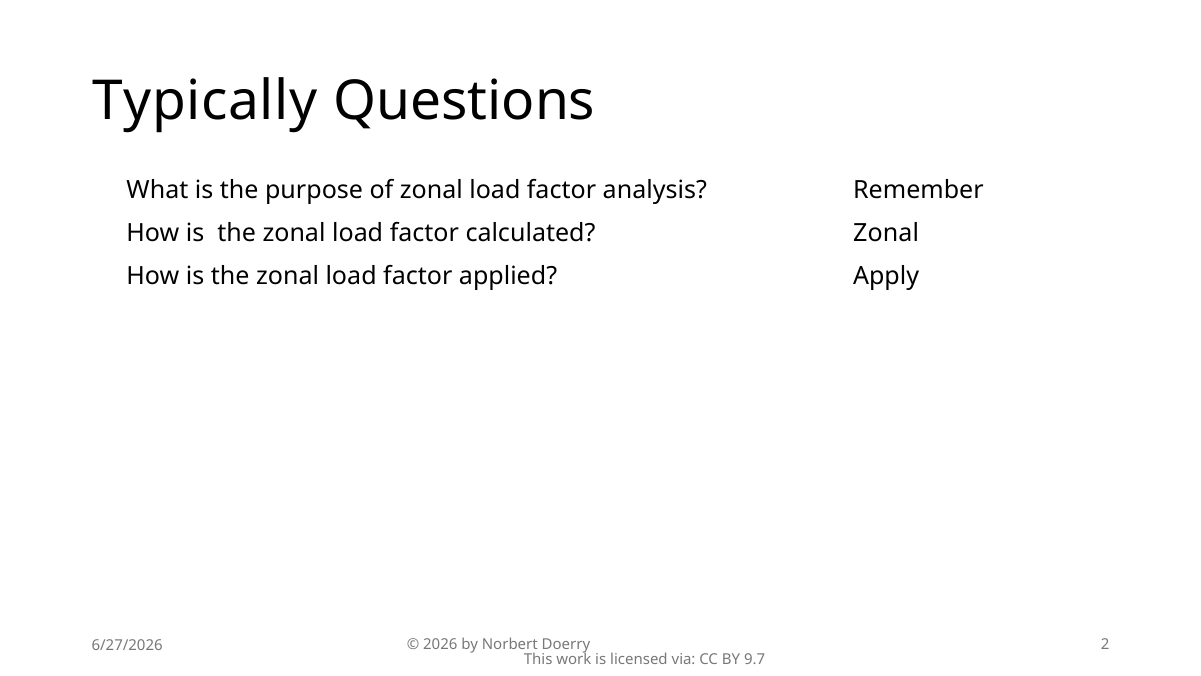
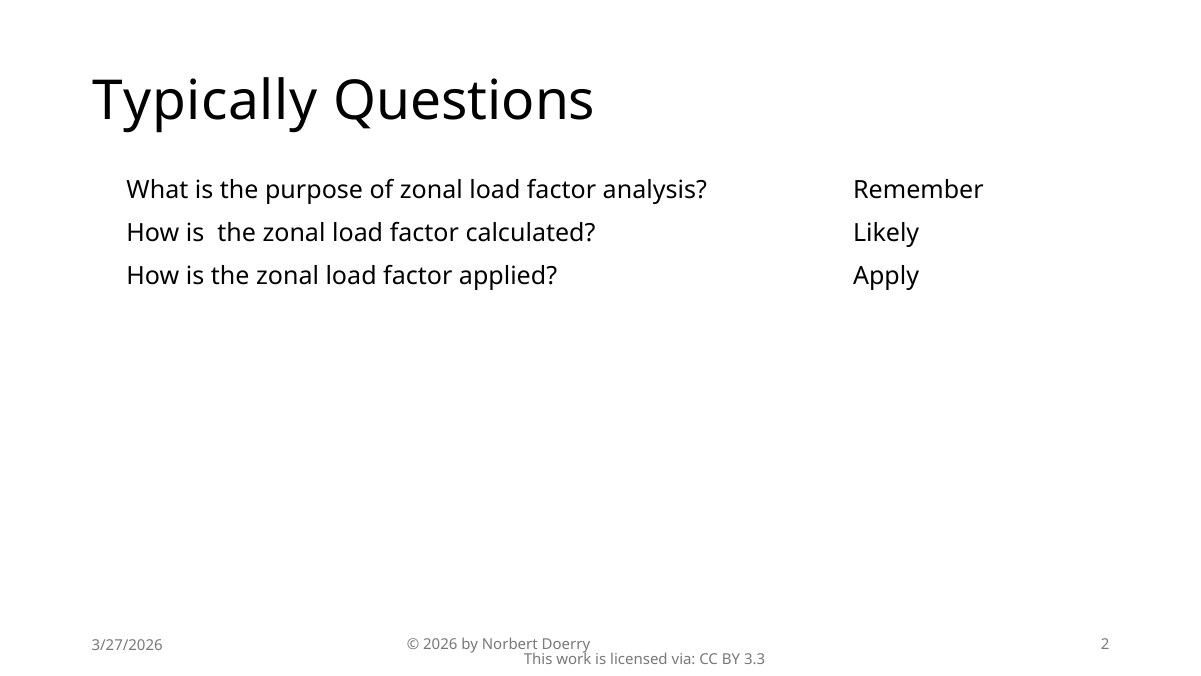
calculated Zonal: Zonal -> Likely (886, 233)
6/27/2026: 6/27/2026 -> 3/27/2026 (127, 645)
9.7: 9.7 -> 3.3 (755, 659)
